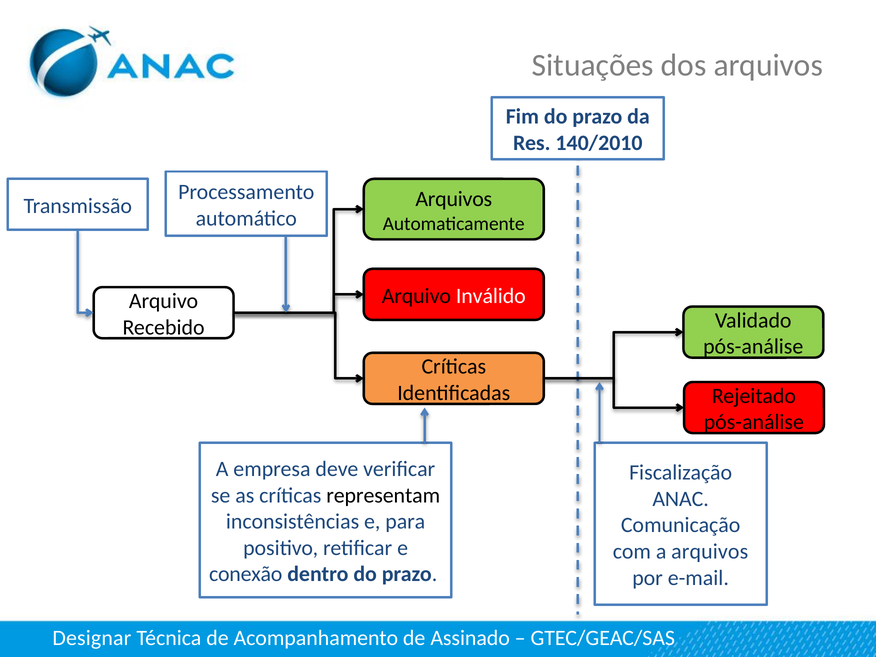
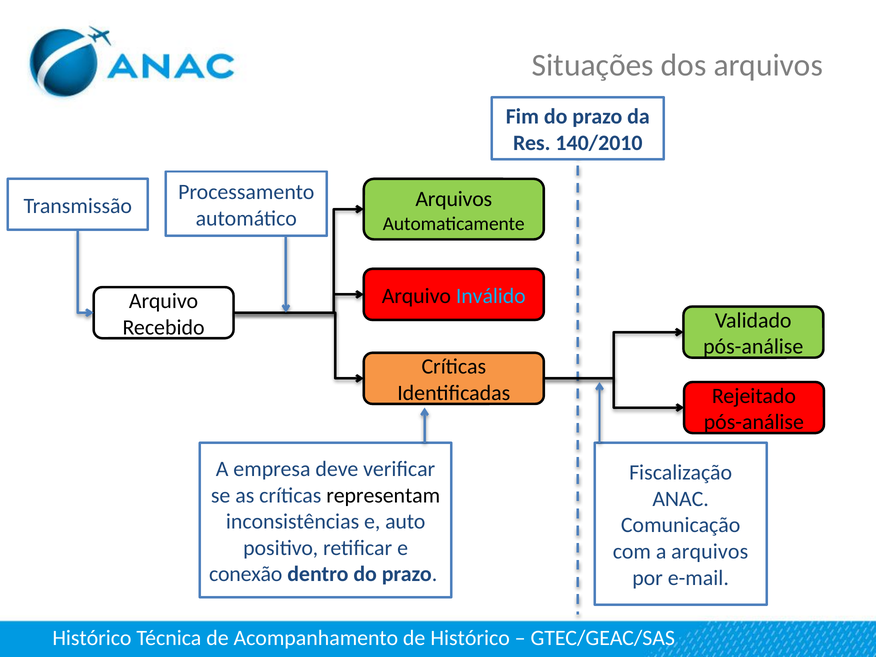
Inválido colour: white -> light blue (491, 296)
para: para -> auto (405, 522)
Designar: Designar -> Histórico (92, 638)
de Assinado: Assinado -> Histórico (470, 638)
